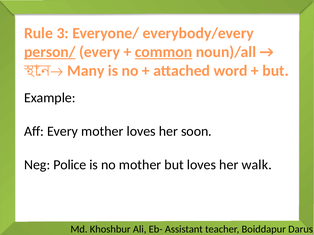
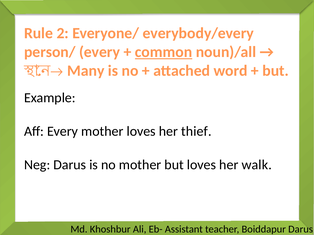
3: 3 -> 2 (63, 33)
person/ underline: present -> none (50, 52)
soon: soon -> thief (196, 132)
Neg Police: Police -> Darus (70, 165)
